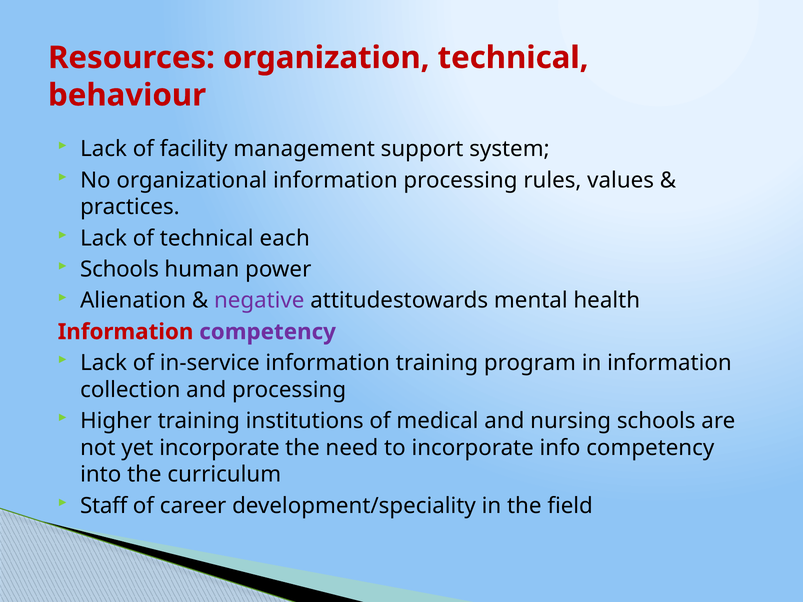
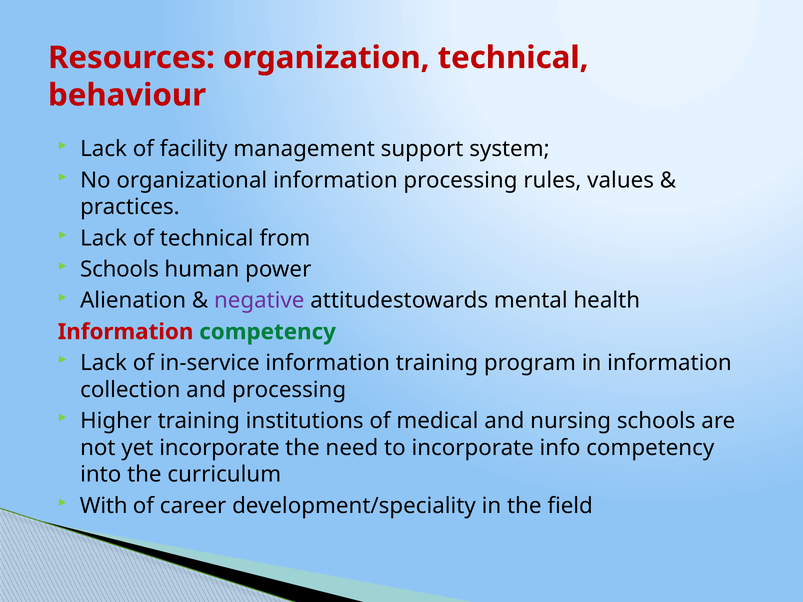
each: each -> from (285, 238)
competency colour: purple -> green (268, 332)
Staff: Staff -> With (104, 506)
